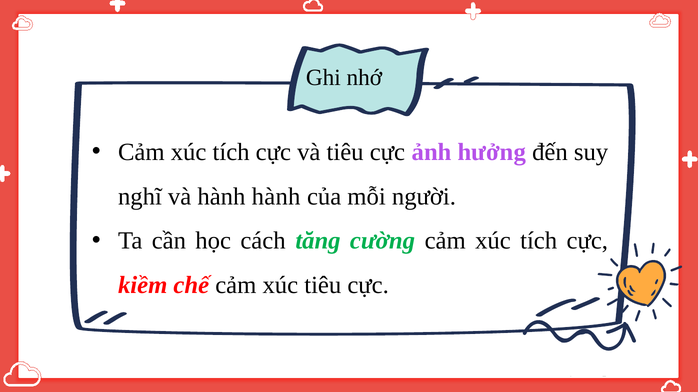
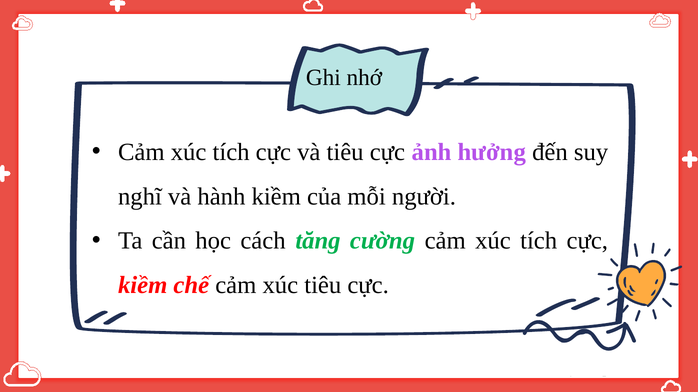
hành hành: hành -> kiềm (276, 197)
